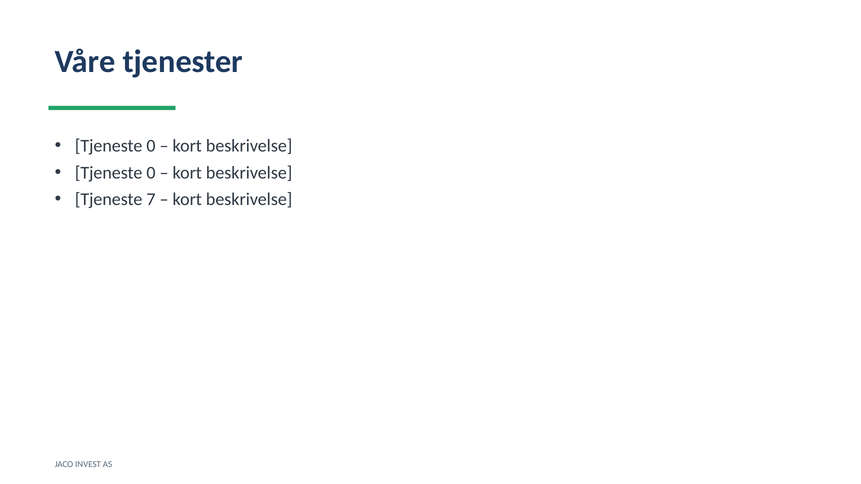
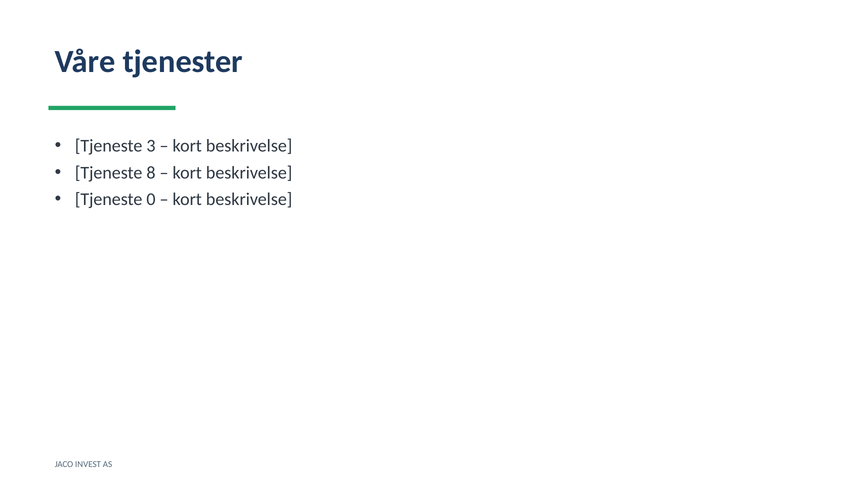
0: 0 -> 3 (151, 146)
0: 0 -> 8 (151, 173)
7: 7 -> 0 (151, 200)
